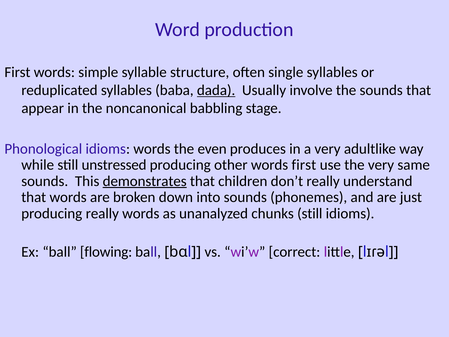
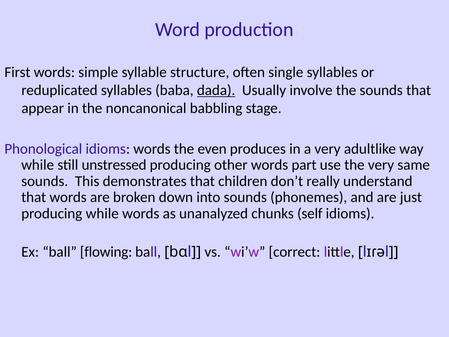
words first: first -> part (304, 165)
demonstrates underline: present -> none (145, 181)
producing really: really -> while (102, 213)
chunks still: still -> self (310, 213)
